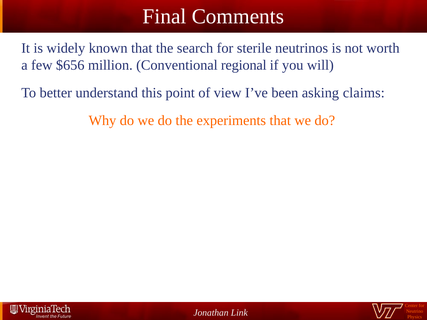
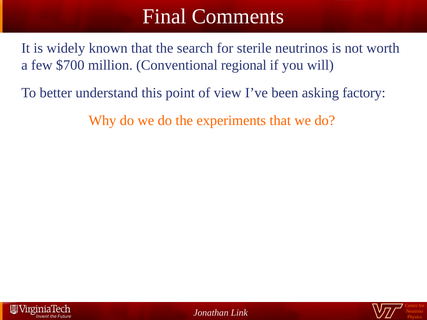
$656: $656 -> $700 (70, 65)
claims: claims -> factory (364, 93)
